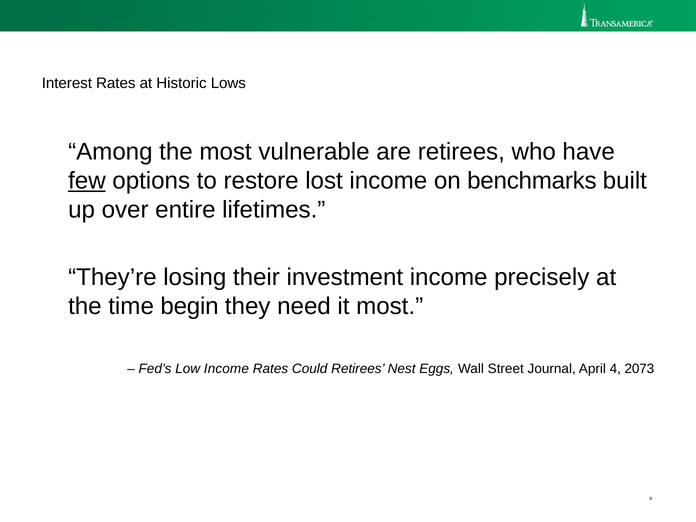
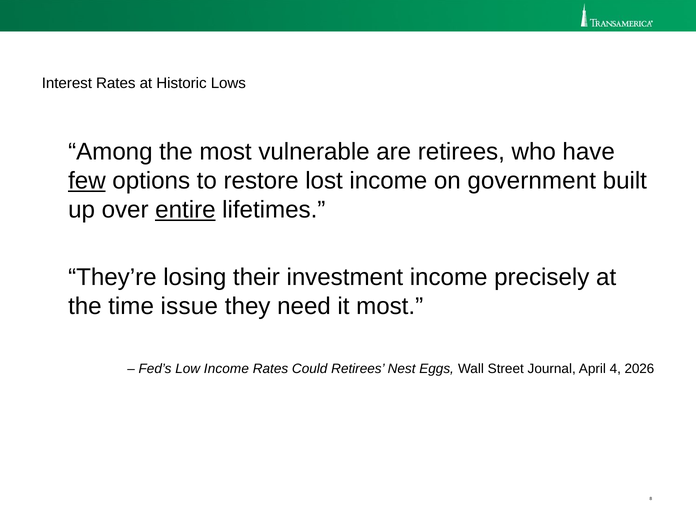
benchmarks: benchmarks -> government (532, 181)
entire underline: none -> present (185, 210)
begin: begin -> issue (189, 306)
2073: 2073 -> 2026 (639, 369)
